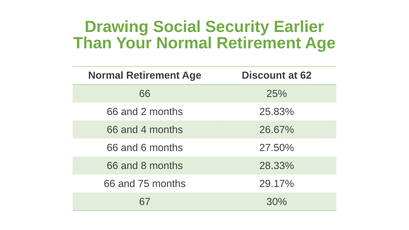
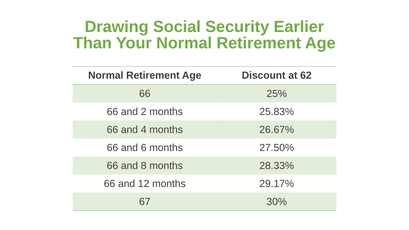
75: 75 -> 12 (144, 184)
